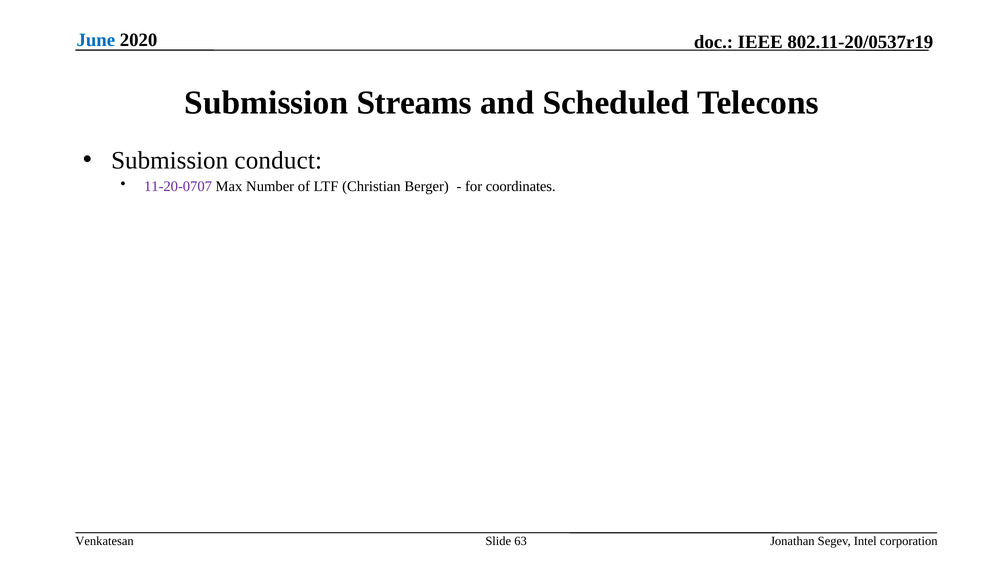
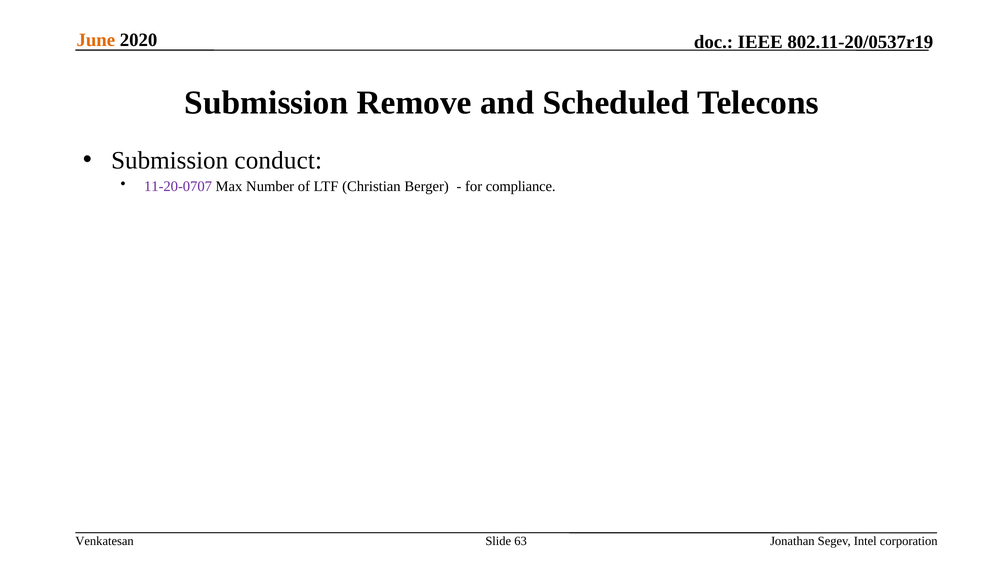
June colour: blue -> orange (96, 40)
Streams: Streams -> Remove (414, 103)
coordinates: coordinates -> compliance (521, 187)
